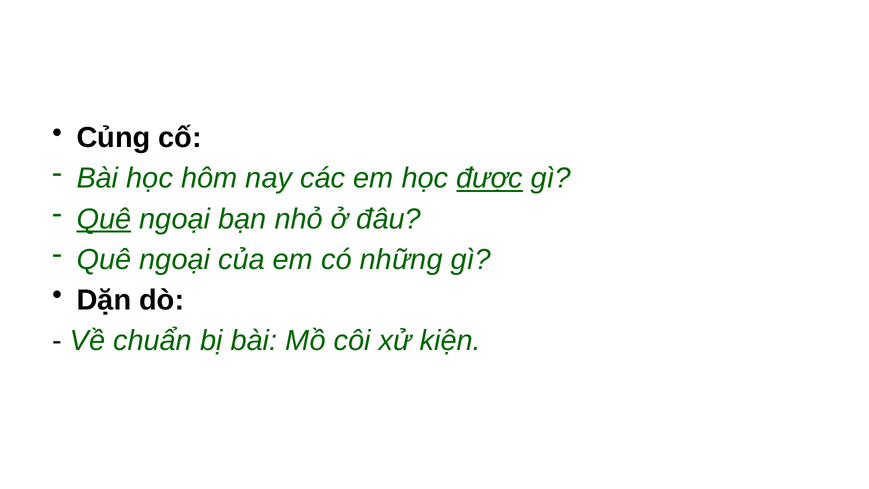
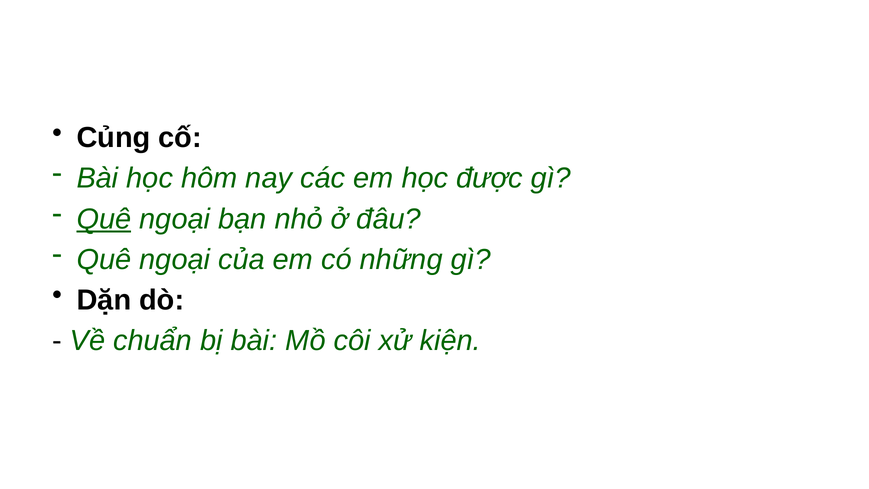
được underline: present -> none (490, 178)
